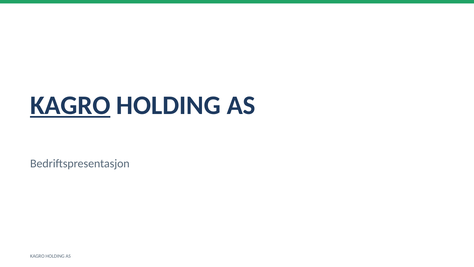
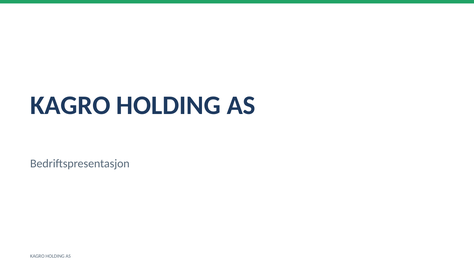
KAGRO underline: present -> none (70, 105)
